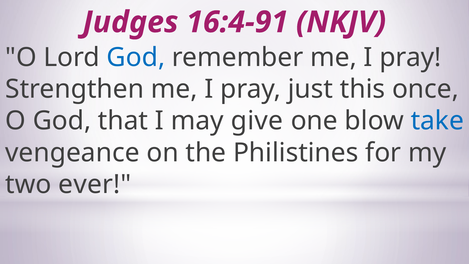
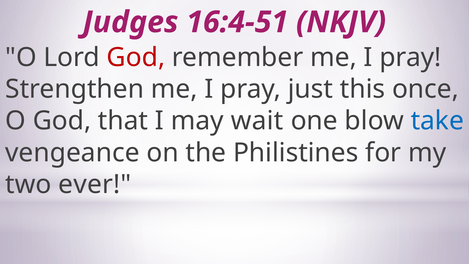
16:4-91: 16:4-91 -> 16:4-51 (237, 22)
God colour: blue -> red (136, 58)
give: give -> wait (257, 121)
